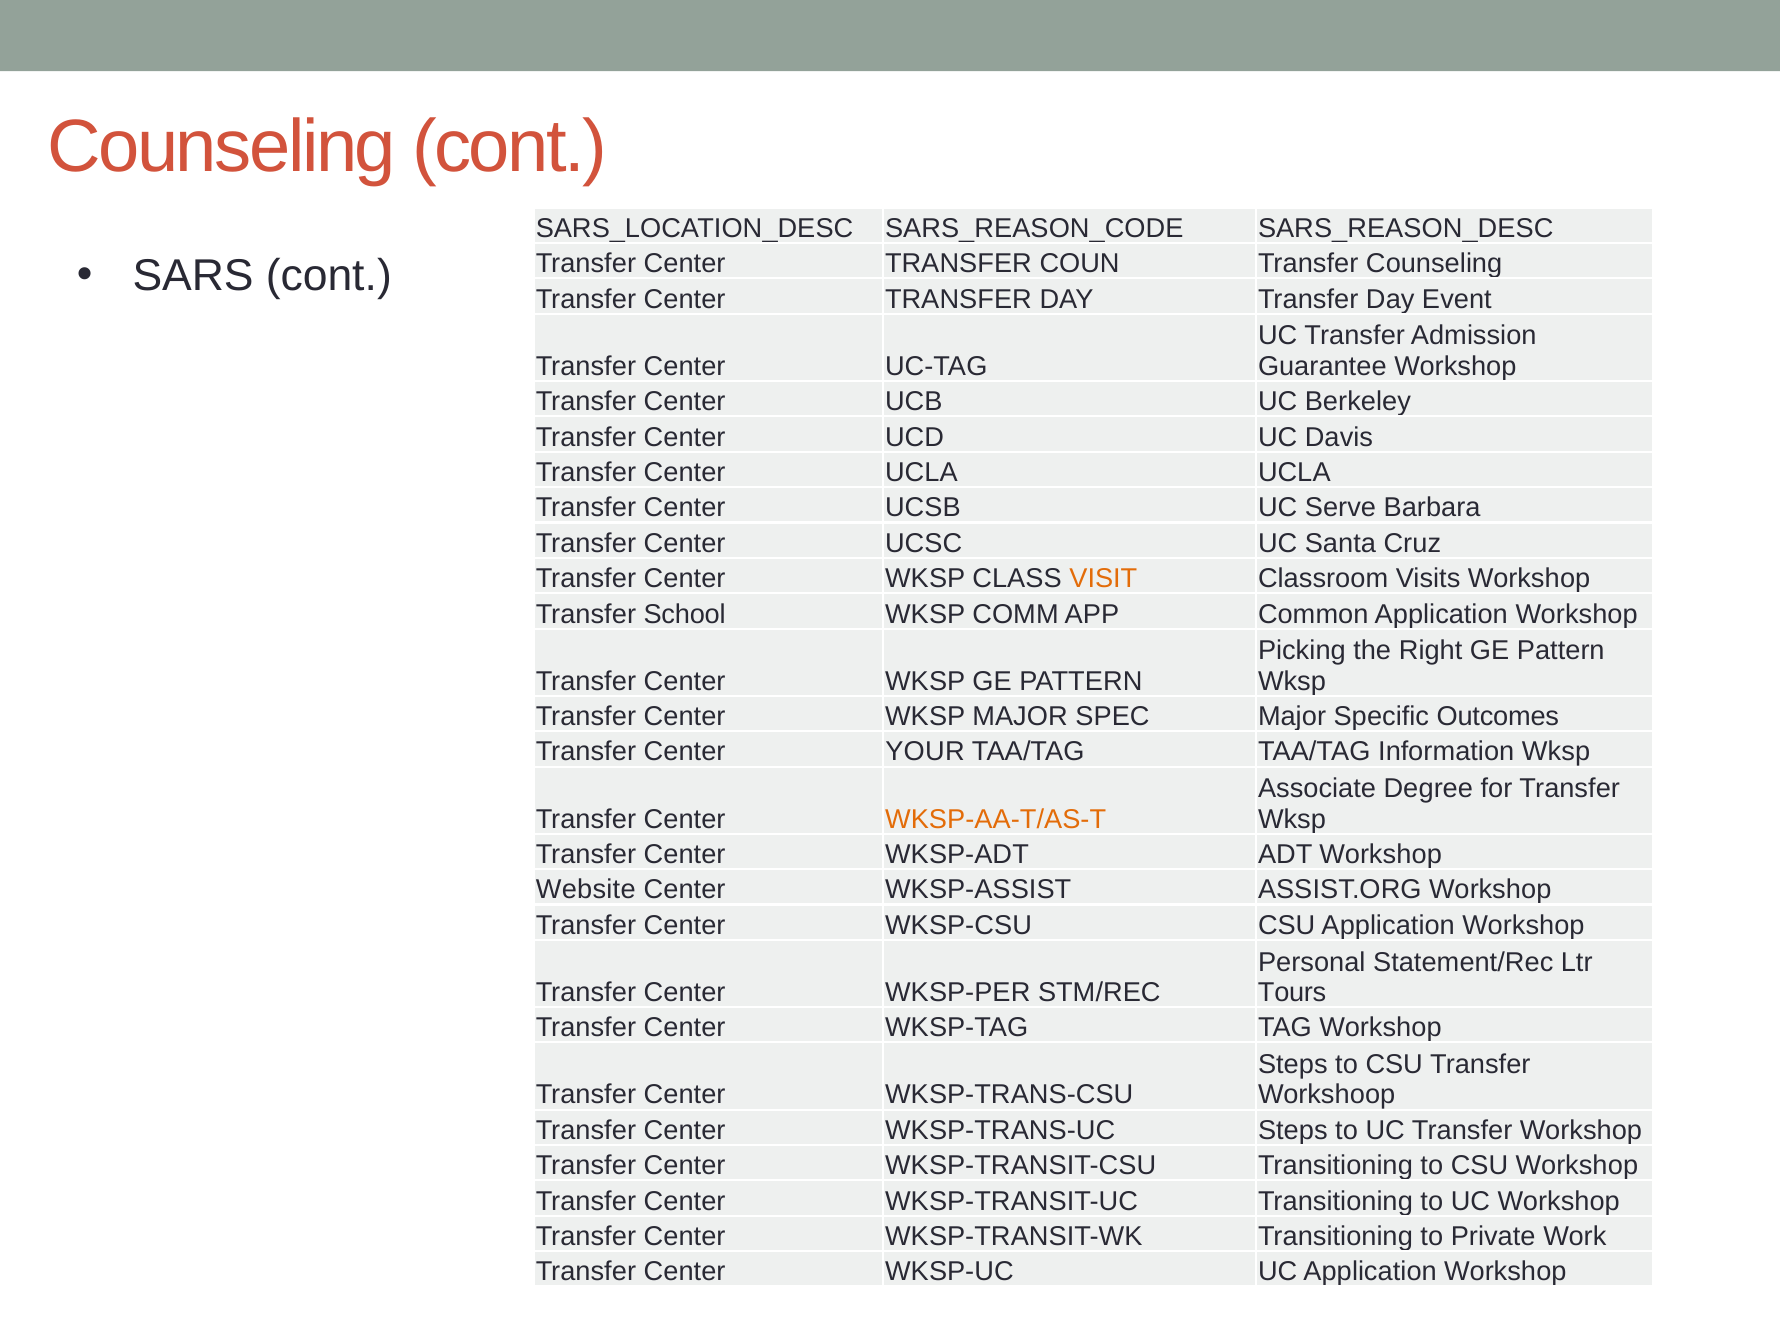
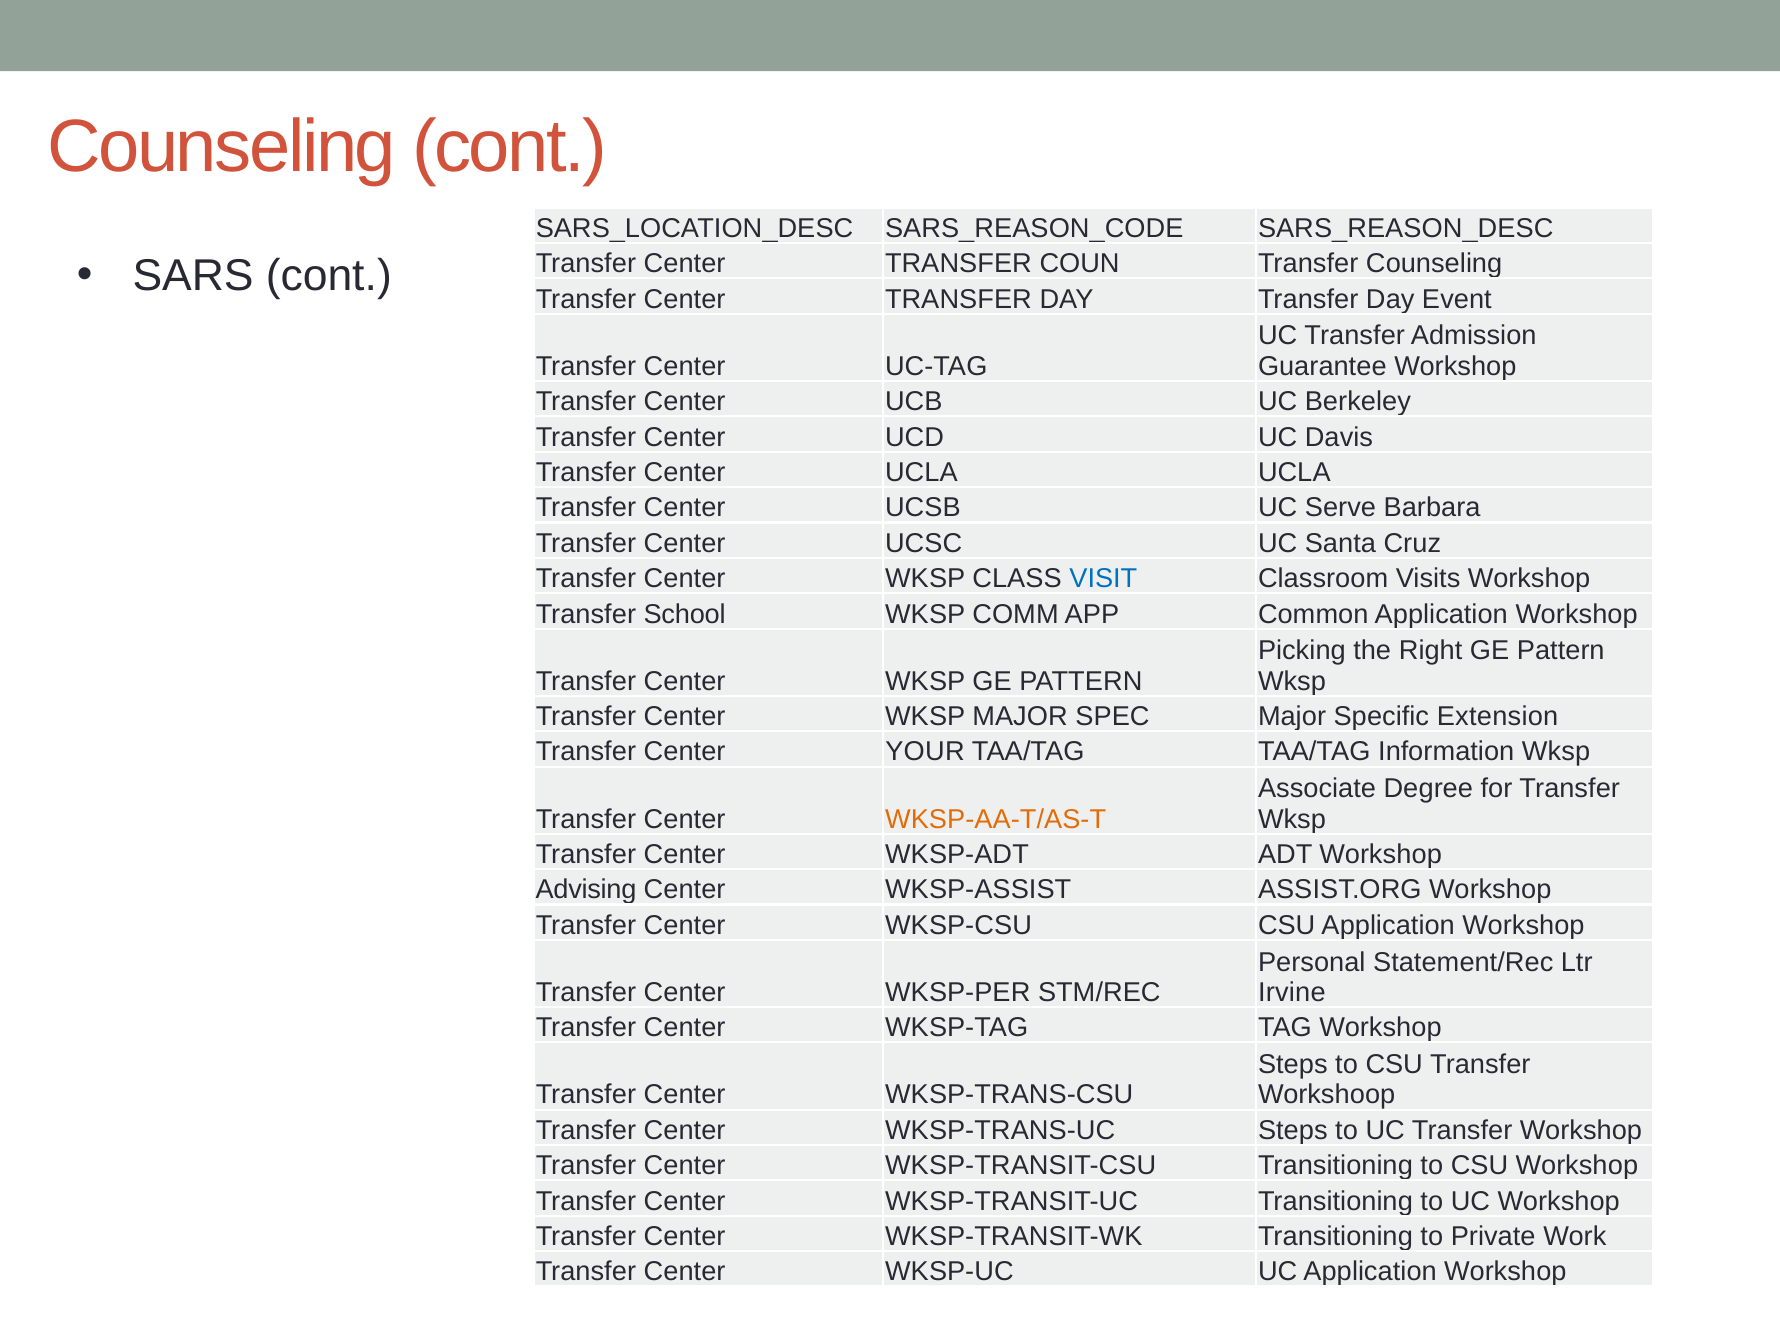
VISIT colour: orange -> blue (1103, 579)
Outcomes: Outcomes -> Extension (1498, 717)
Website: Website -> Advising (586, 890)
Tours: Tours -> Irvine (1292, 992)
